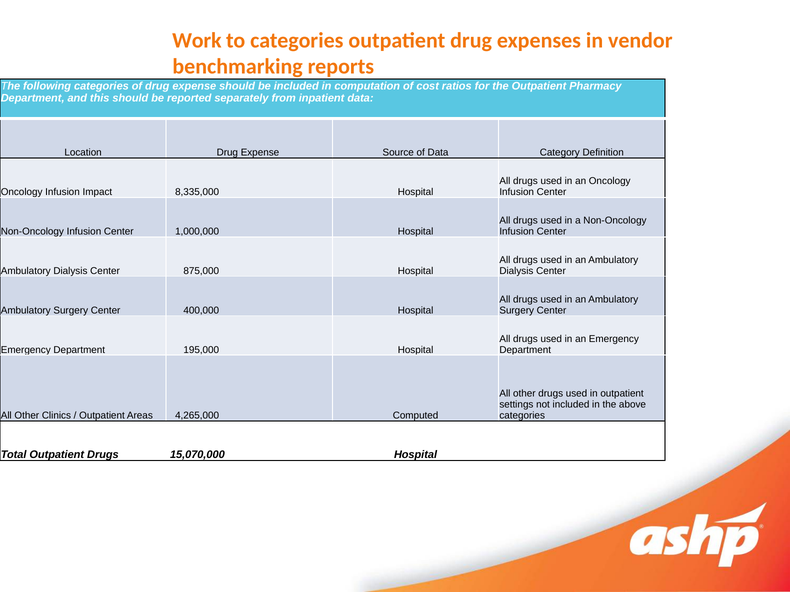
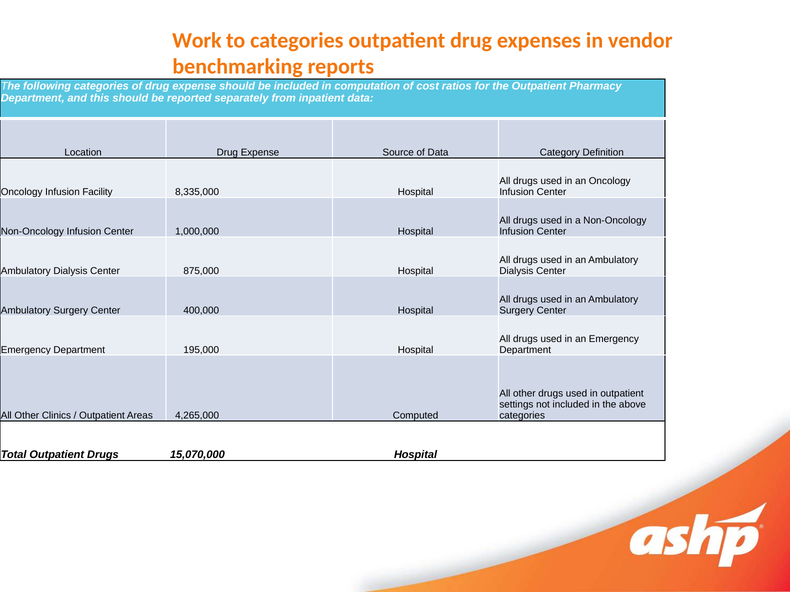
Impact: Impact -> Facility (97, 192)
